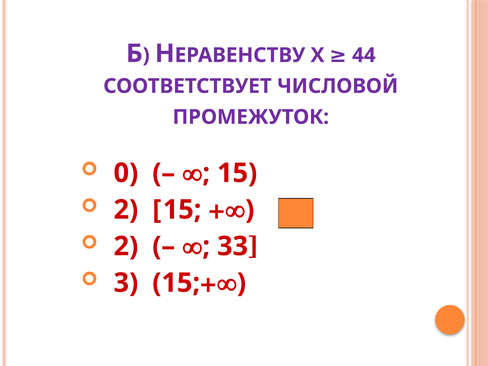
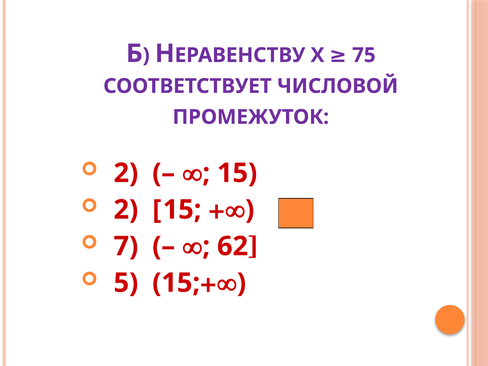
44: 44 -> 75 (364, 55)
0: 0 -> 2 (126, 173)
2: 2 -> 7 (126, 246)
33: 33 -> 62 (233, 246)
3: 3 -> 5 (126, 283)
